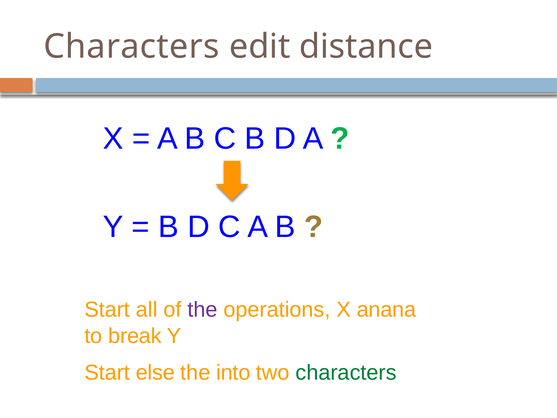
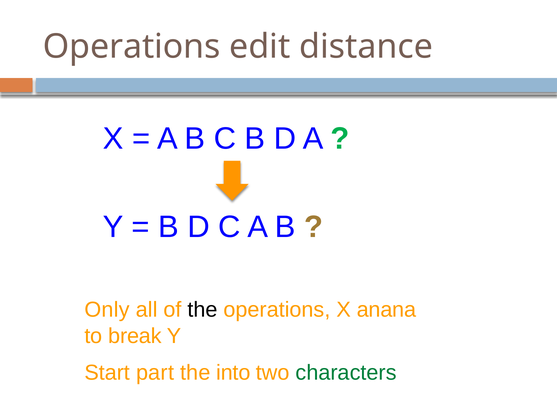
Characters: Characters -> Operations (132, 46)
Start: Start -> Only (107, 310)
the colour: purple -> black (203, 310)
else: else -> part (155, 373)
